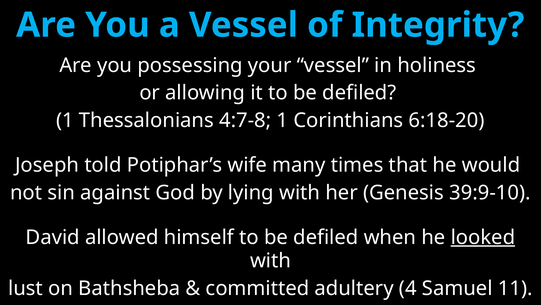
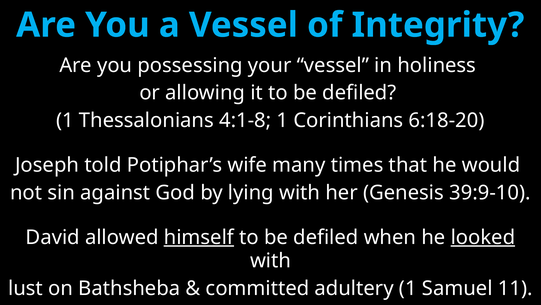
4:7-8: 4:7-8 -> 4:1-8 (245, 120)
himself underline: none -> present (199, 237)
adultery 4: 4 -> 1 (408, 288)
